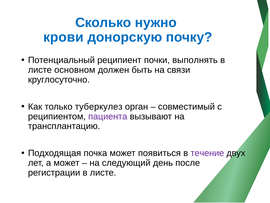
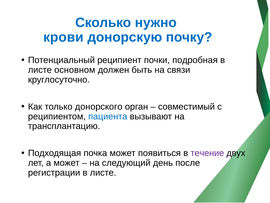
выполнять: выполнять -> подробная (195, 60)
туберкулез: туберкулез -> донорского (99, 106)
пациента colour: purple -> blue (108, 116)
